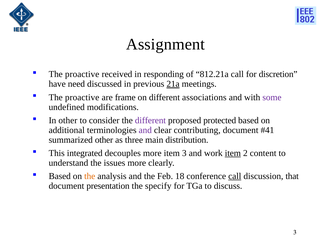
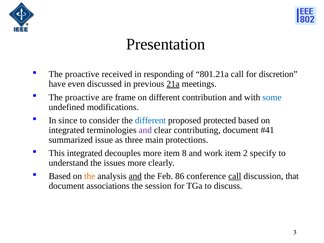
Assignment: Assignment -> Presentation (166, 44)
812.21a: 812.21a -> 801.21a (212, 74)
need: need -> even (76, 84)
associations: associations -> contribution (204, 97)
some colour: purple -> blue (272, 97)
In other: other -> since (68, 120)
different colour: purple -> blue (150, 120)
additional: additional -> integrated (67, 130)
summarized other: other -> issue (104, 140)
distribution: distribution -> protections (187, 140)
3: 3 -> 8 (184, 153)
item underline: present -> none (233, 153)
content: content -> specify (263, 153)
and underline: none -> present (135, 176)
18: 18 -> 86 (180, 176)
presentation: presentation -> associations (108, 186)
specify: specify -> session (158, 186)
